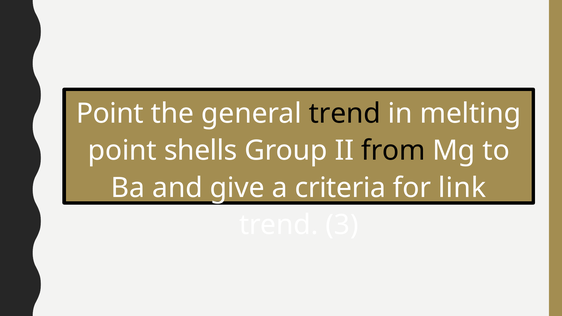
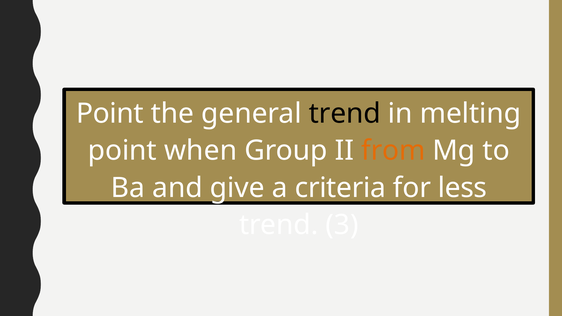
shells: shells -> when (201, 151)
from colour: black -> orange (393, 151)
link: link -> less (462, 188)
